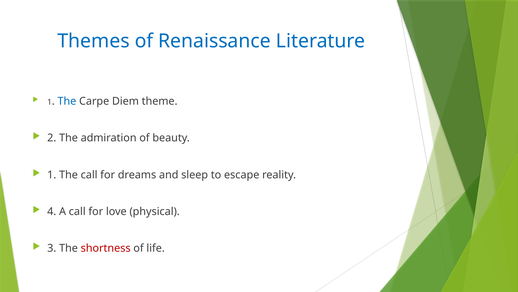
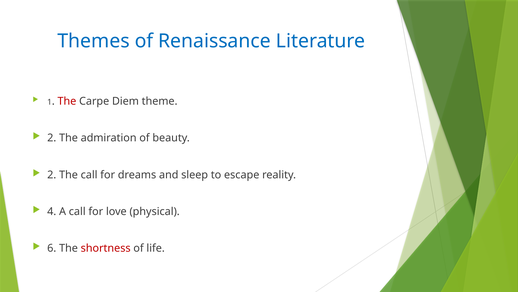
The colour: blue -> red (67, 101)
1: 1 -> 2 (52, 174)
3: 3 -> 6 (52, 248)
